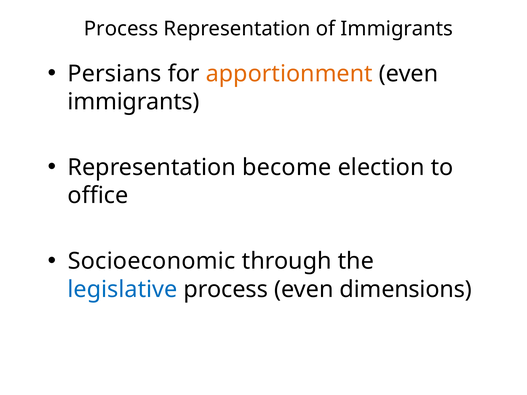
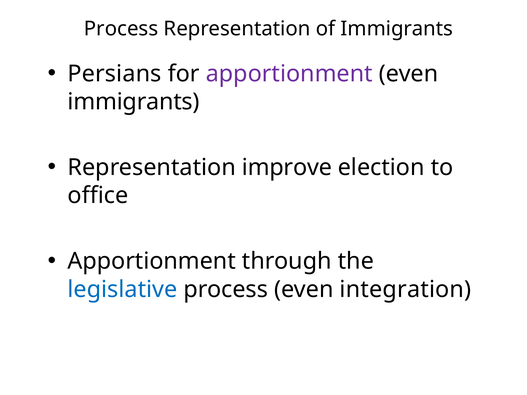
apportionment colour: orange -> purple (289, 74)
become: become -> improve (287, 168)
Socioeconomic: Socioeconomic -> Apportionment (152, 261)
dimensions: dimensions -> integration (405, 289)
